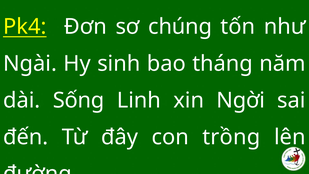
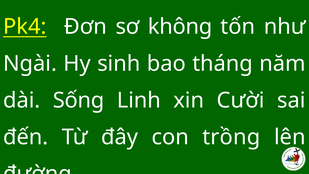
chúng: chúng -> không (180, 27)
Ngời: Ngời -> Cười (241, 100)
